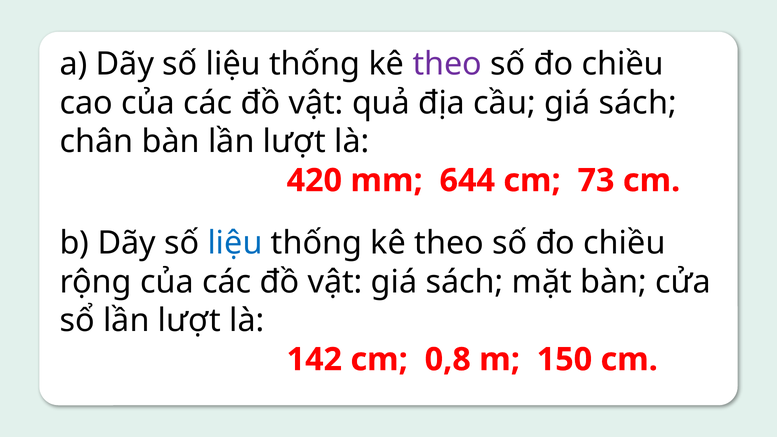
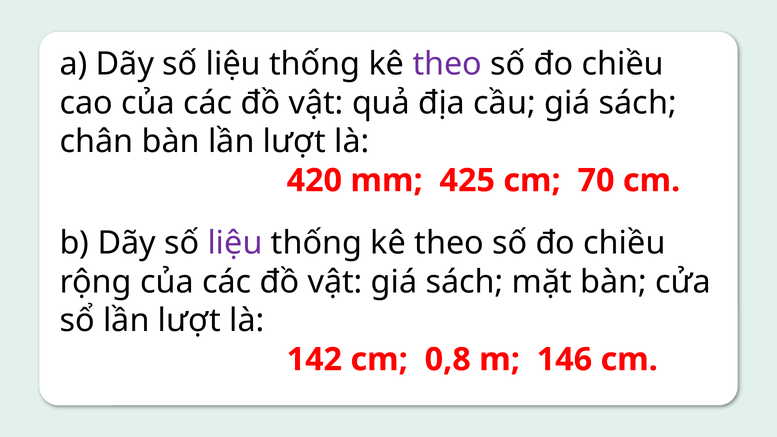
644: 644 -> 425 (467, 181)
73: 73 -> 70 (596, 181)
liệu colour: blue -> purple (235, 243)
150: 150 -> 146 (564, 360)
